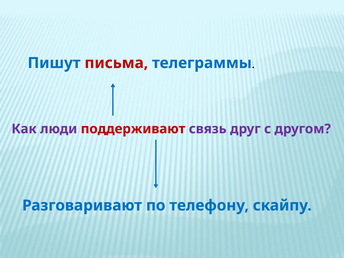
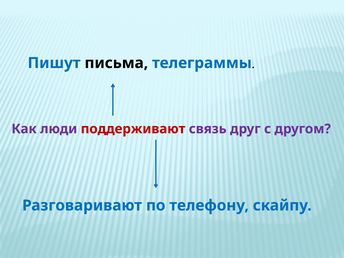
письма colour: red -> black (116, 63)
